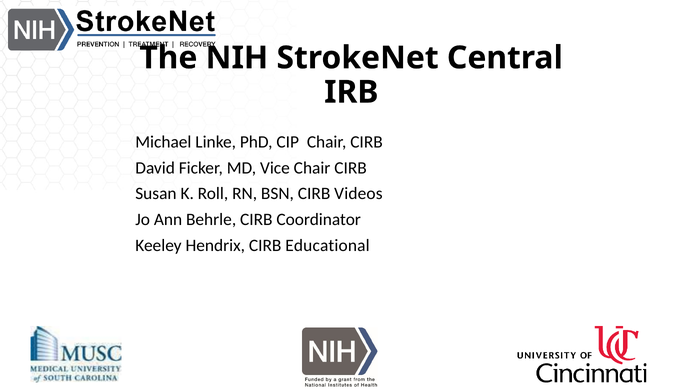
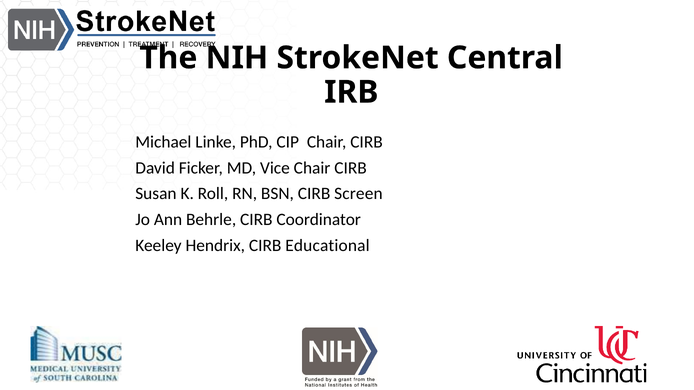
Videos: Videos -> Screen (358, 194)
